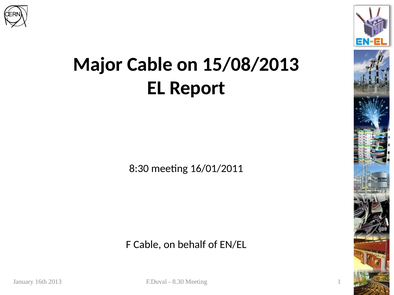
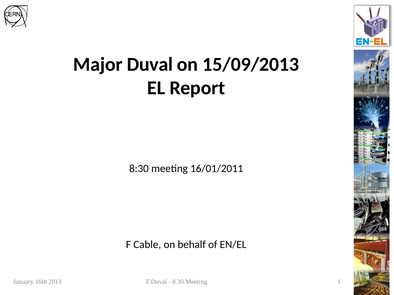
Major Cable: Cable -> Duval (150, 64)
15/08/2013: 15/08/2013 -> 15/09/2013 (251, 64)
